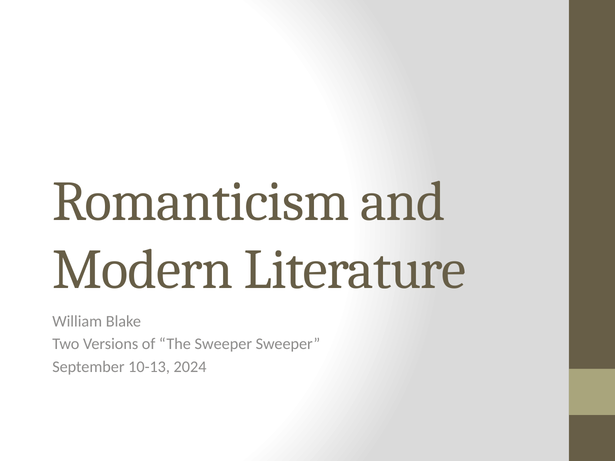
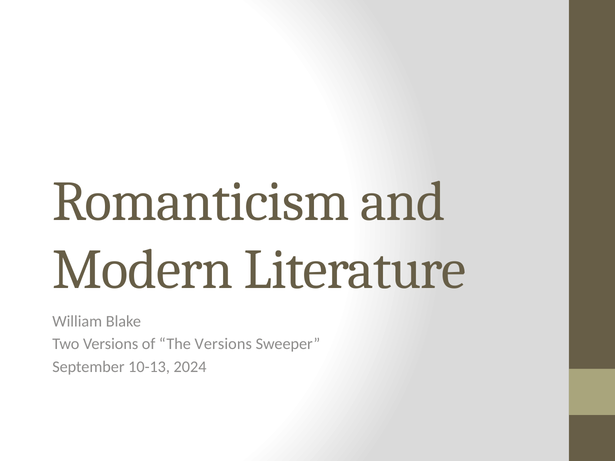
The Sweeper: Sweeper -> Versions (223, 344)
